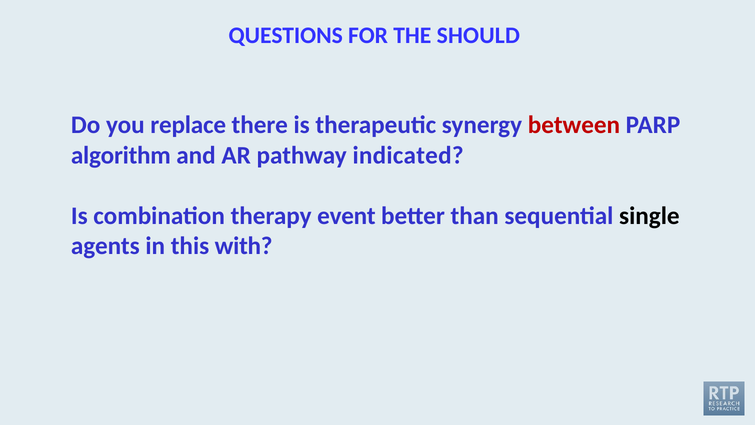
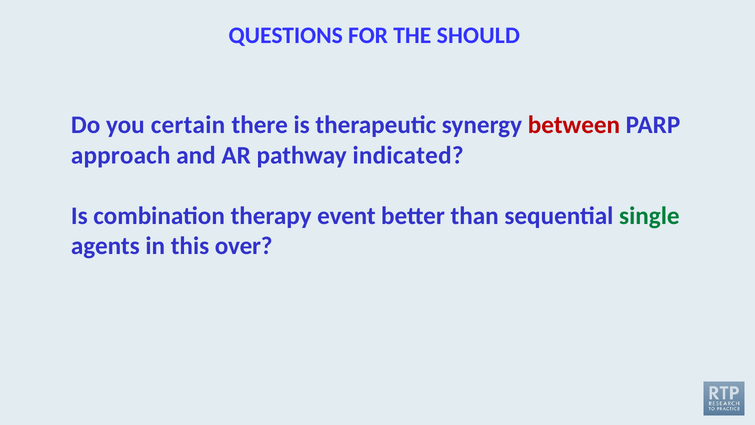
replace: replace -> certain (188, 125)
algorithm: algorithm -> approach (121, 155)
single colour: black -> green (649, 216)
with: with -> over (244, 246)
